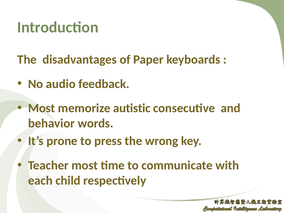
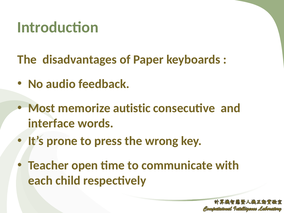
behavior: behavior -> interface (51, 123)
Teacher most: most -> open (85, 165)
